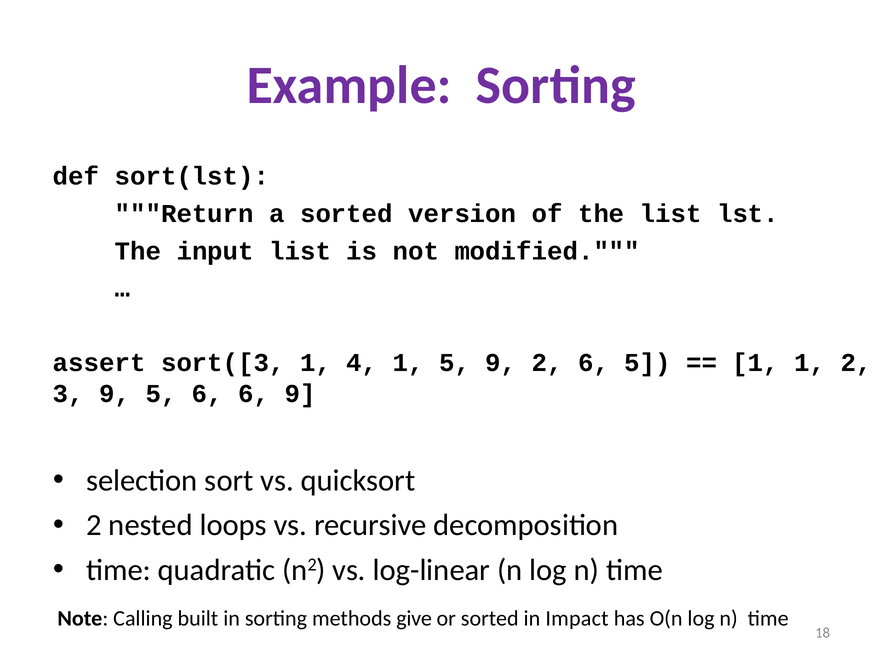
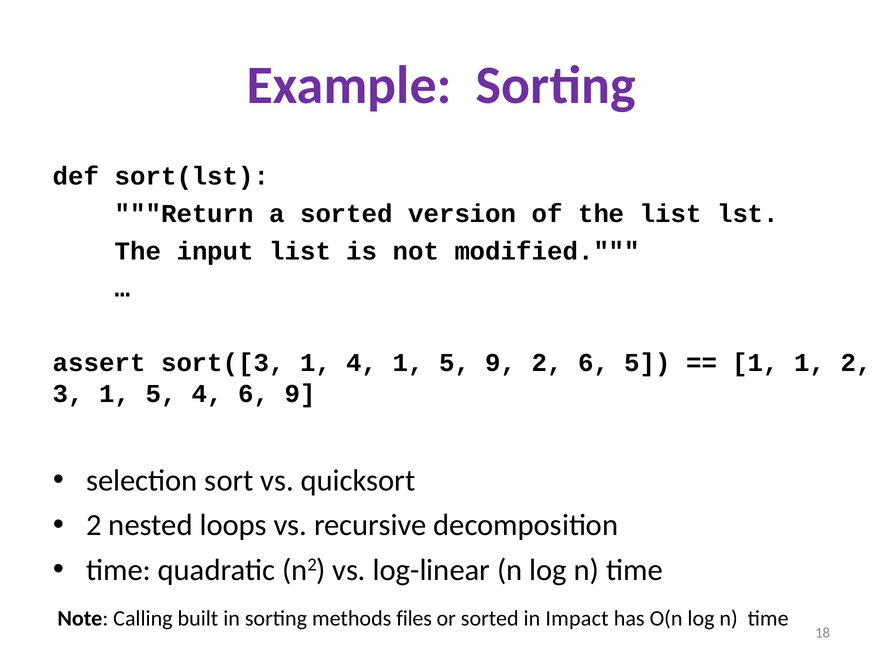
3 9: 9 -> 1 (115, 393)
5 6: 6 -> 4 (207, 393)
give: give -> files (414, 618)
